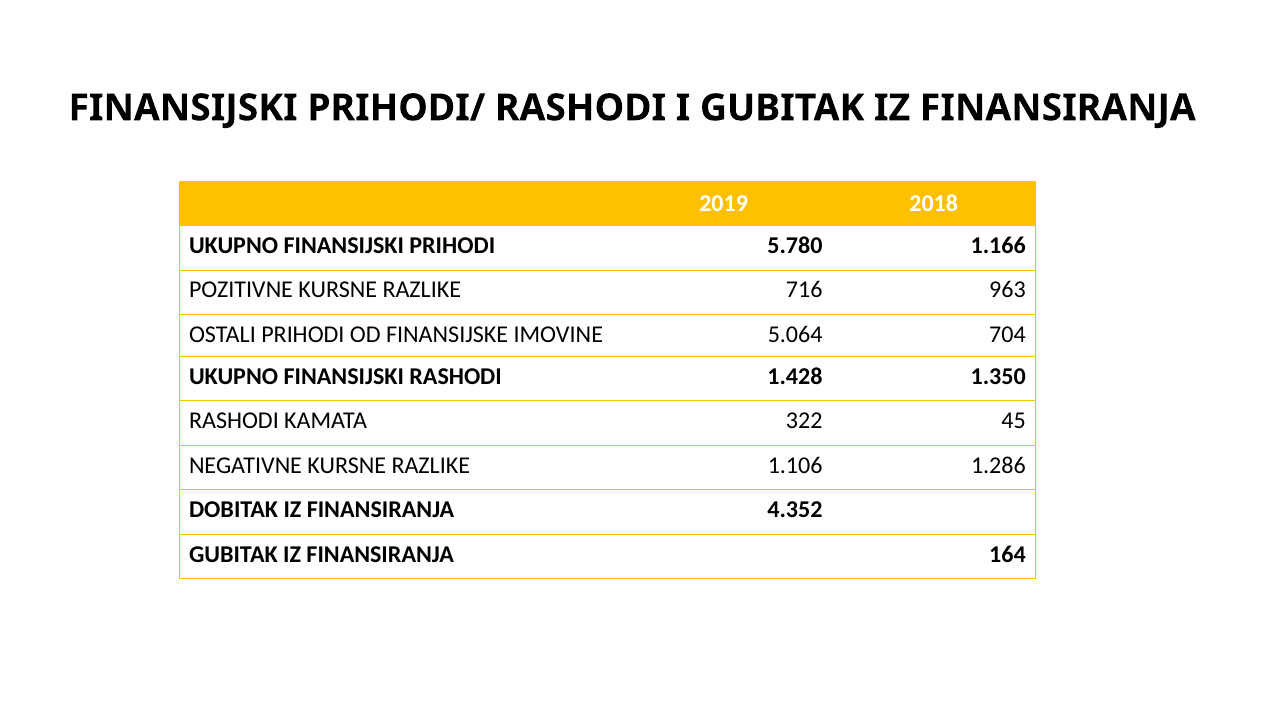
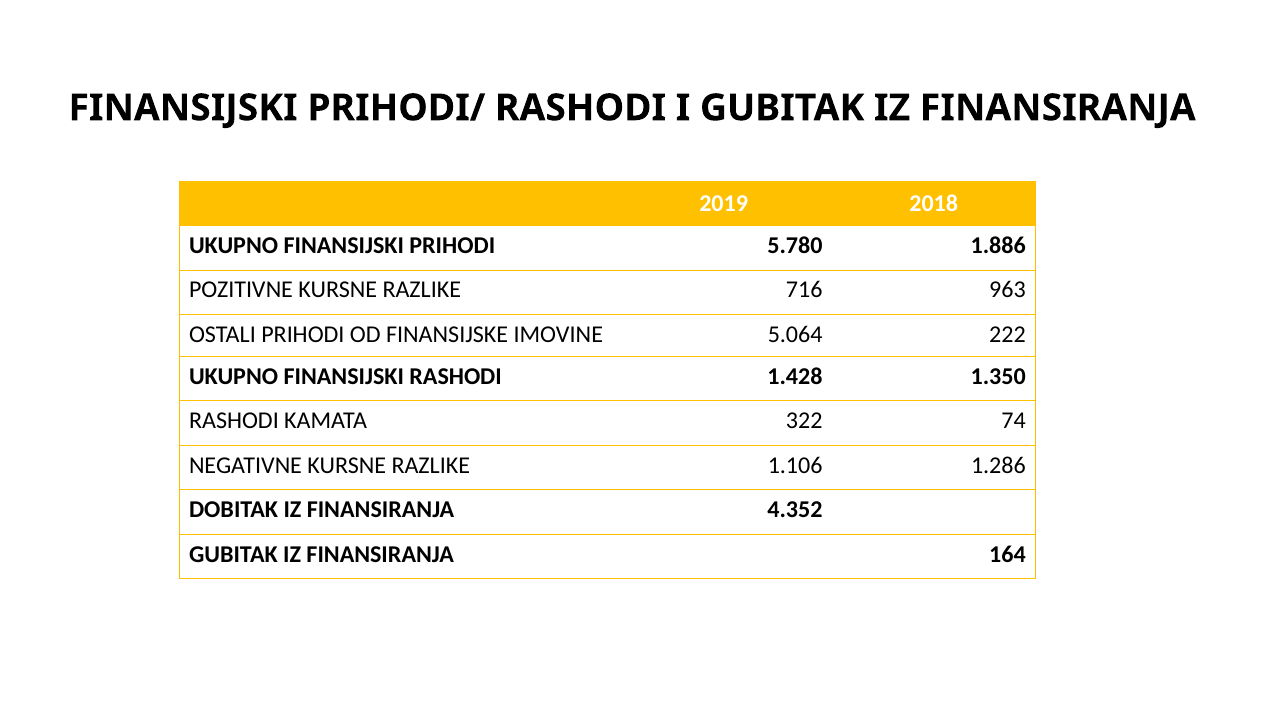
1.166: 1.166 -> 1.886 (998, 245)
704: 704 -> 222 (1007, 334)
45: 45 -> 74 (1014, 421)
